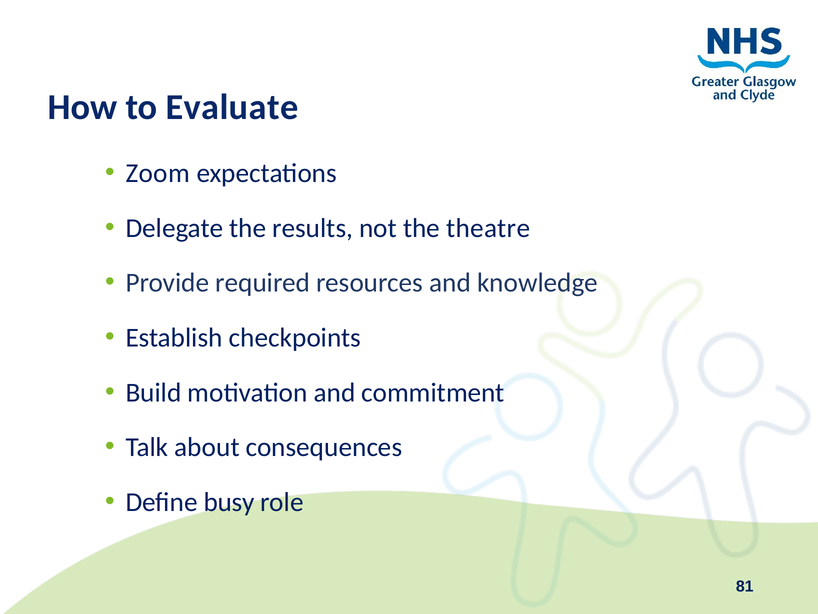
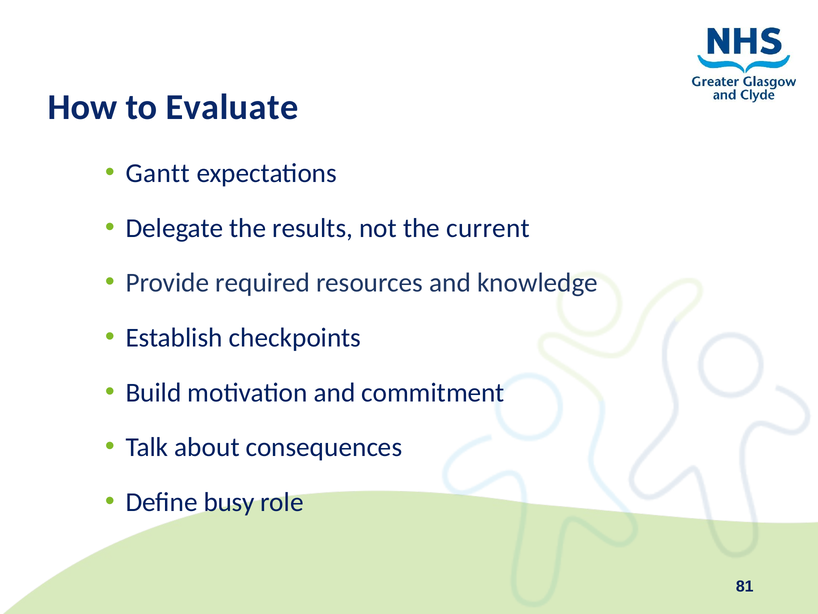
Zoom: Zoom -> Gantt (158, 173)
theatre: theatre -> current (488, 228)
